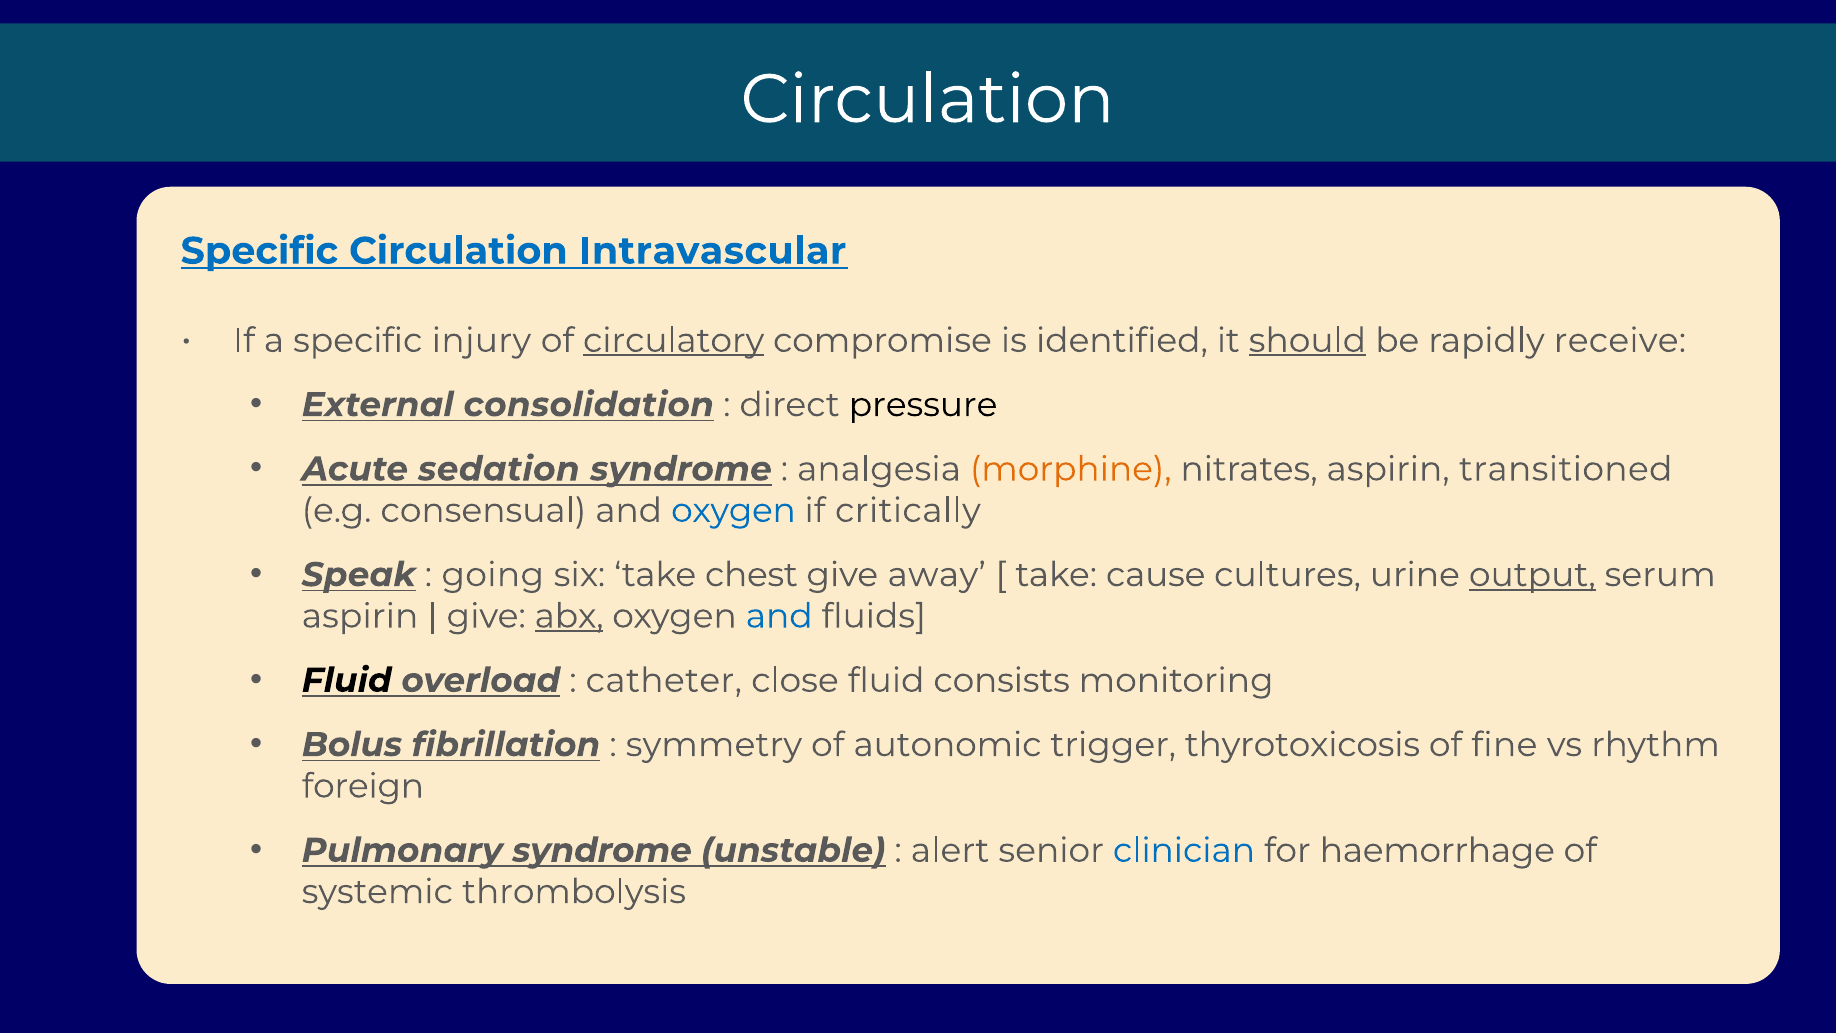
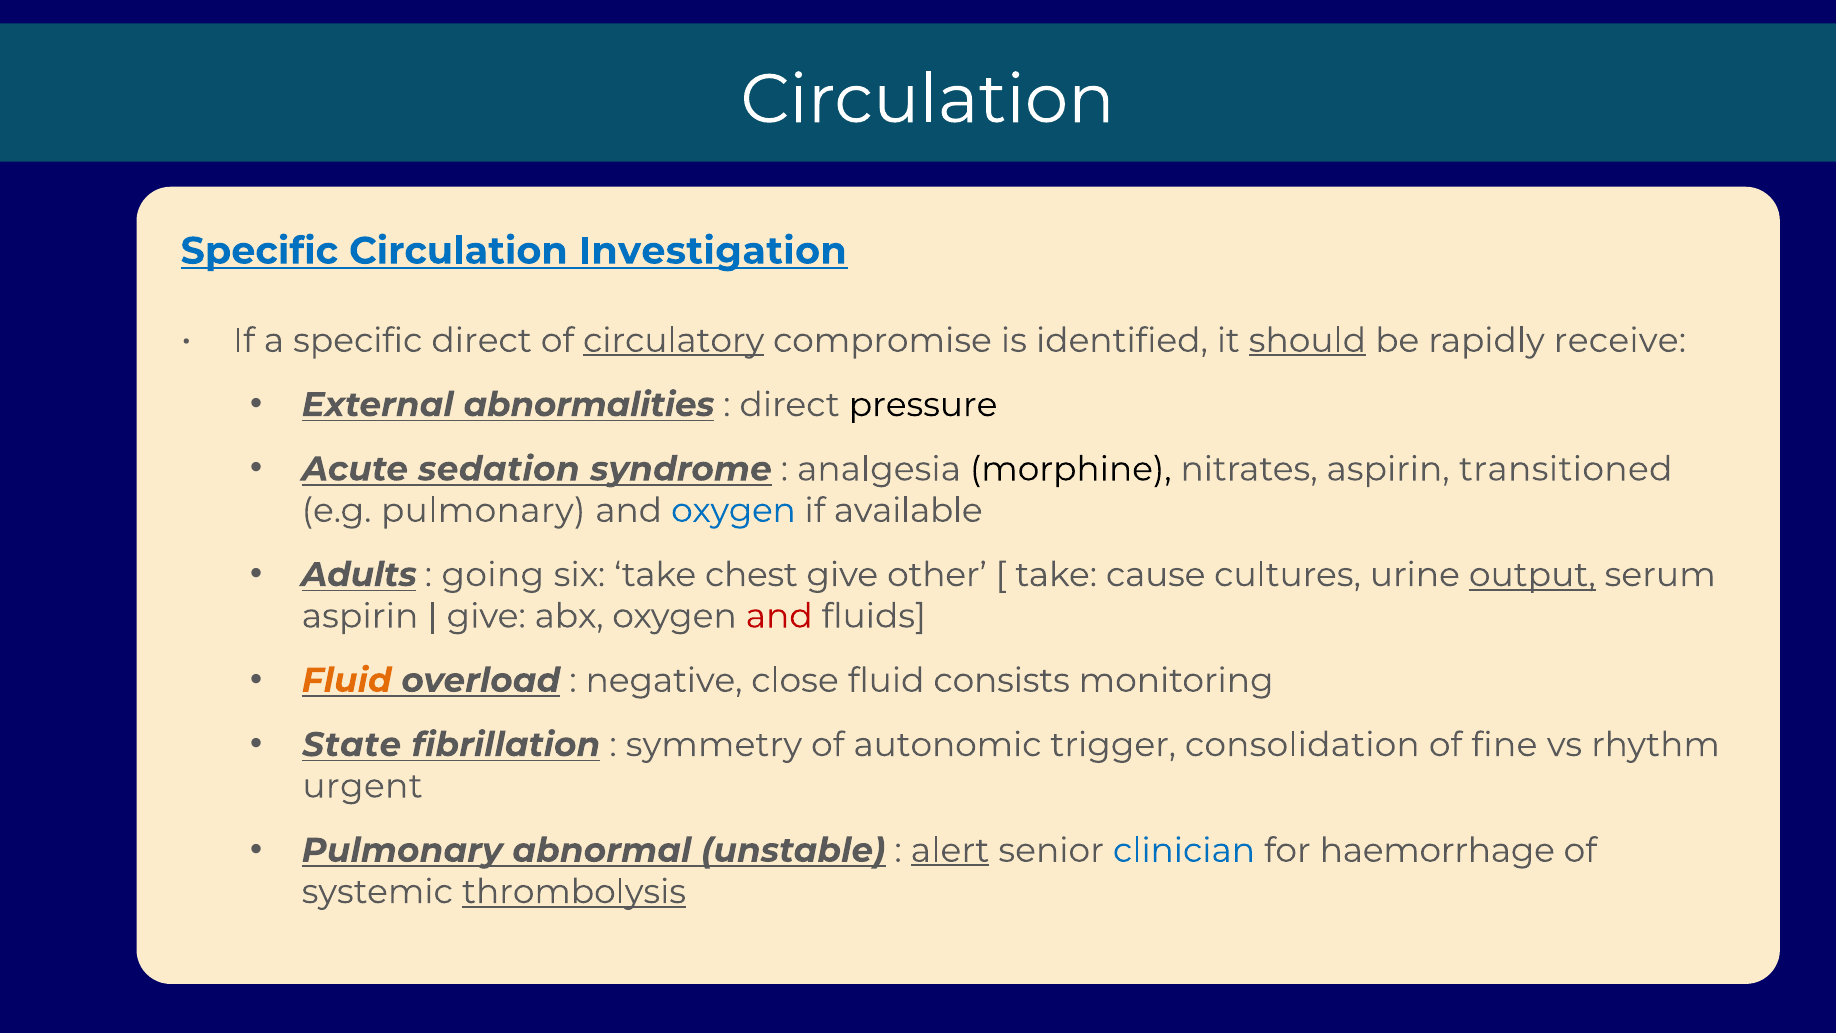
Intravascular: Intravascular -> Investigation (713, 251)
specific injury: injury -> direct (482, 340)
consolidation: consolidation -> abnormalities (589, 405)
morphine colour: orange -> black (1071, 469)
e.g consensual: consensual -> pulmonary (483, 510)
critically: critically -> available (908, 510)
Speak: Speak -> Adults (359, 575)
away: away -> other (937, 575)
abx underline: present -> none (569, 616)
and colour: blue -> red (779, 616)
Fluid colour: black -> orange (347, 680)
catheter: catheter -> negative (664, 680)
Bolus: Bolus -> State (352, 745)
thyrotoxicosis: thyrotoxicosis -> consolidation (1302, 745)
foreign: foreign -> urgent (363, 786)
Pulmonary syndrome: syndrome -> abnormal (602, 850)
alert underline: none -> present (950, 850)
thrombolysis underline: none -> present (574, 892)
